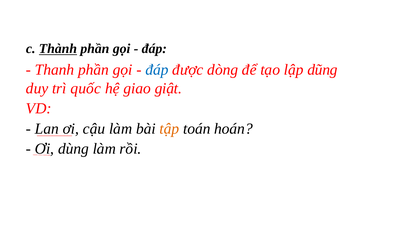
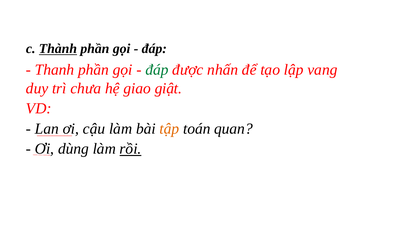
đáp colour: blue -> green (157, 70)
dòng: dòng -> nhấn (223, 70)
dũng: dũng -> vang (322, 70)
quốc: quốc -> chưa (86, 88)
hoán: hoán -> quan (234, 129)
rồi underline: none -> present (131, 149)
